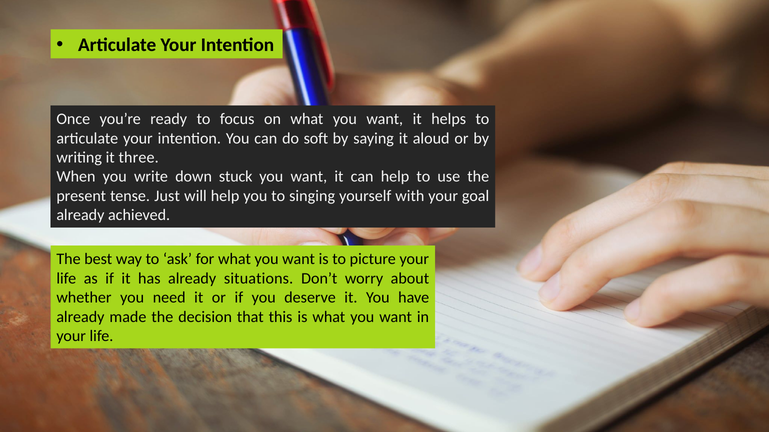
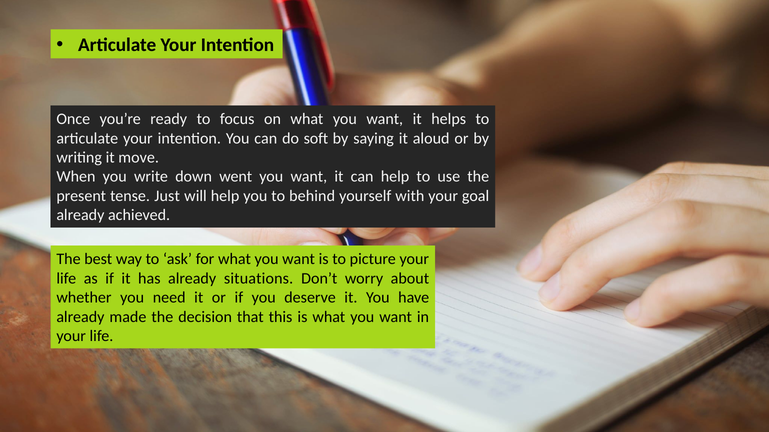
three: three -> move (139, 158)
stuck: stuck -> went (236, 177)
singing: singing -> behind (312, 196)
